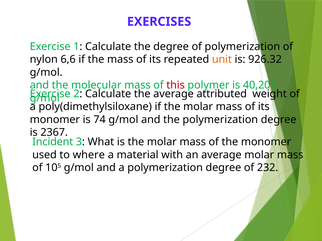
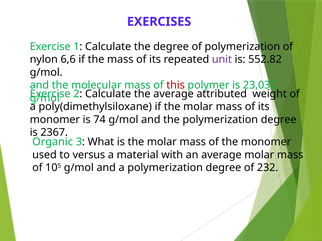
unit colour: orange -> purple (222, 60)
926.32: 926.32 -> 552.82 (265, 60)
40,207: 40,207 -> 23,030 (260, 85)
Incident: Incident -> Organic (53, 142)
where: where -> versus (89, 155)
